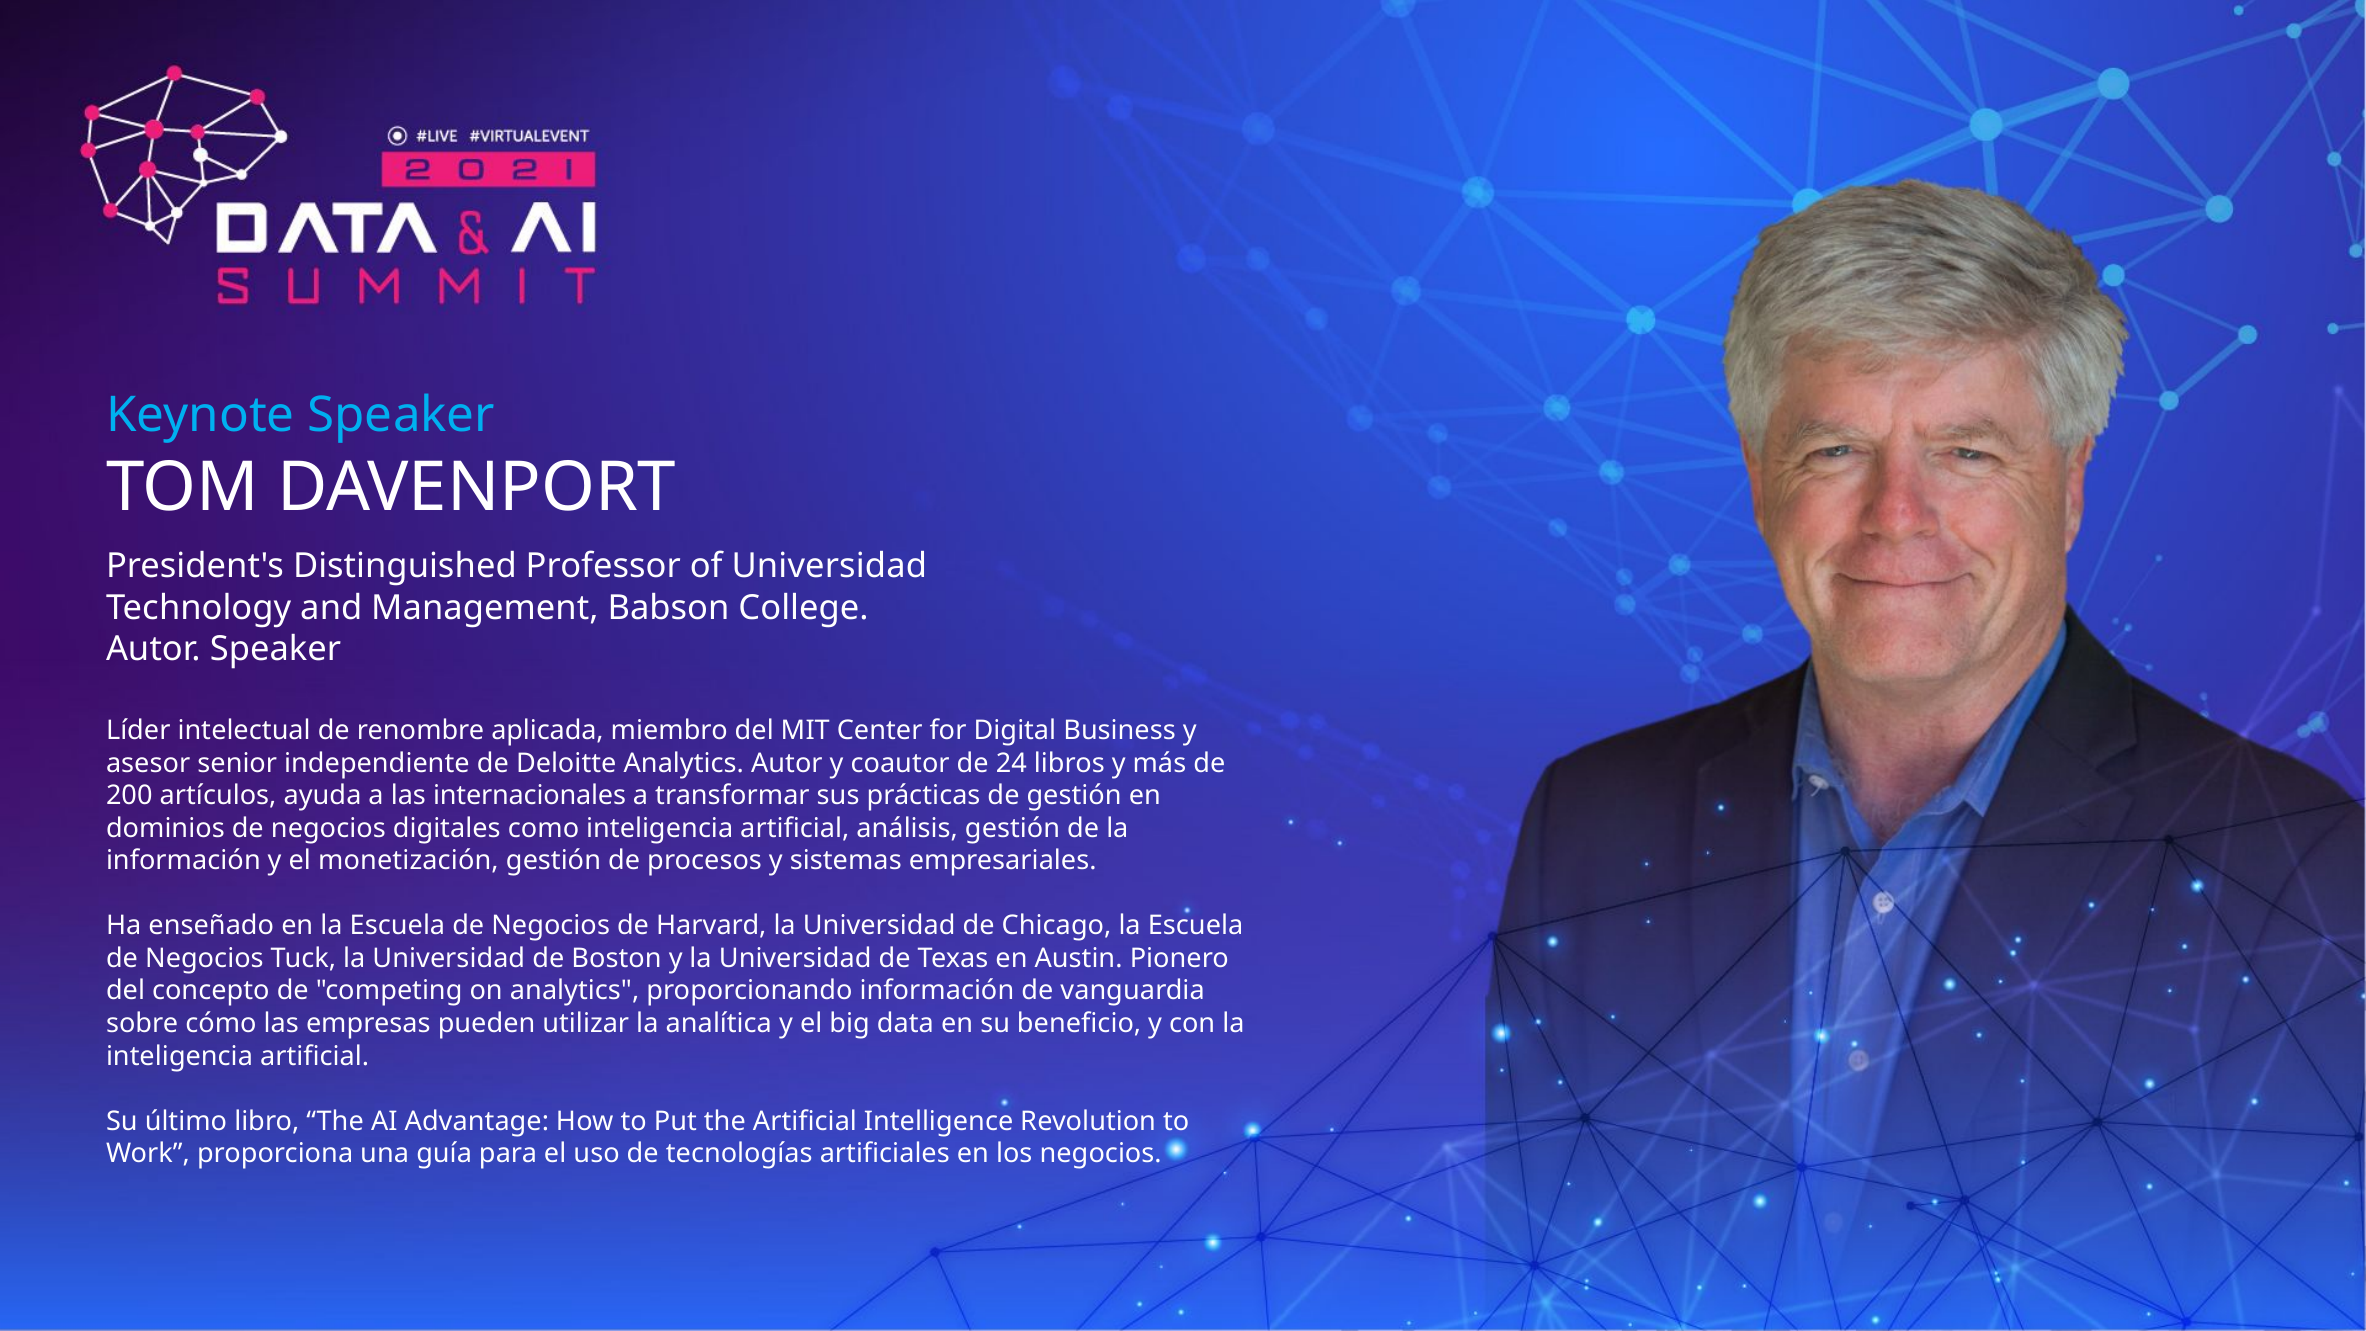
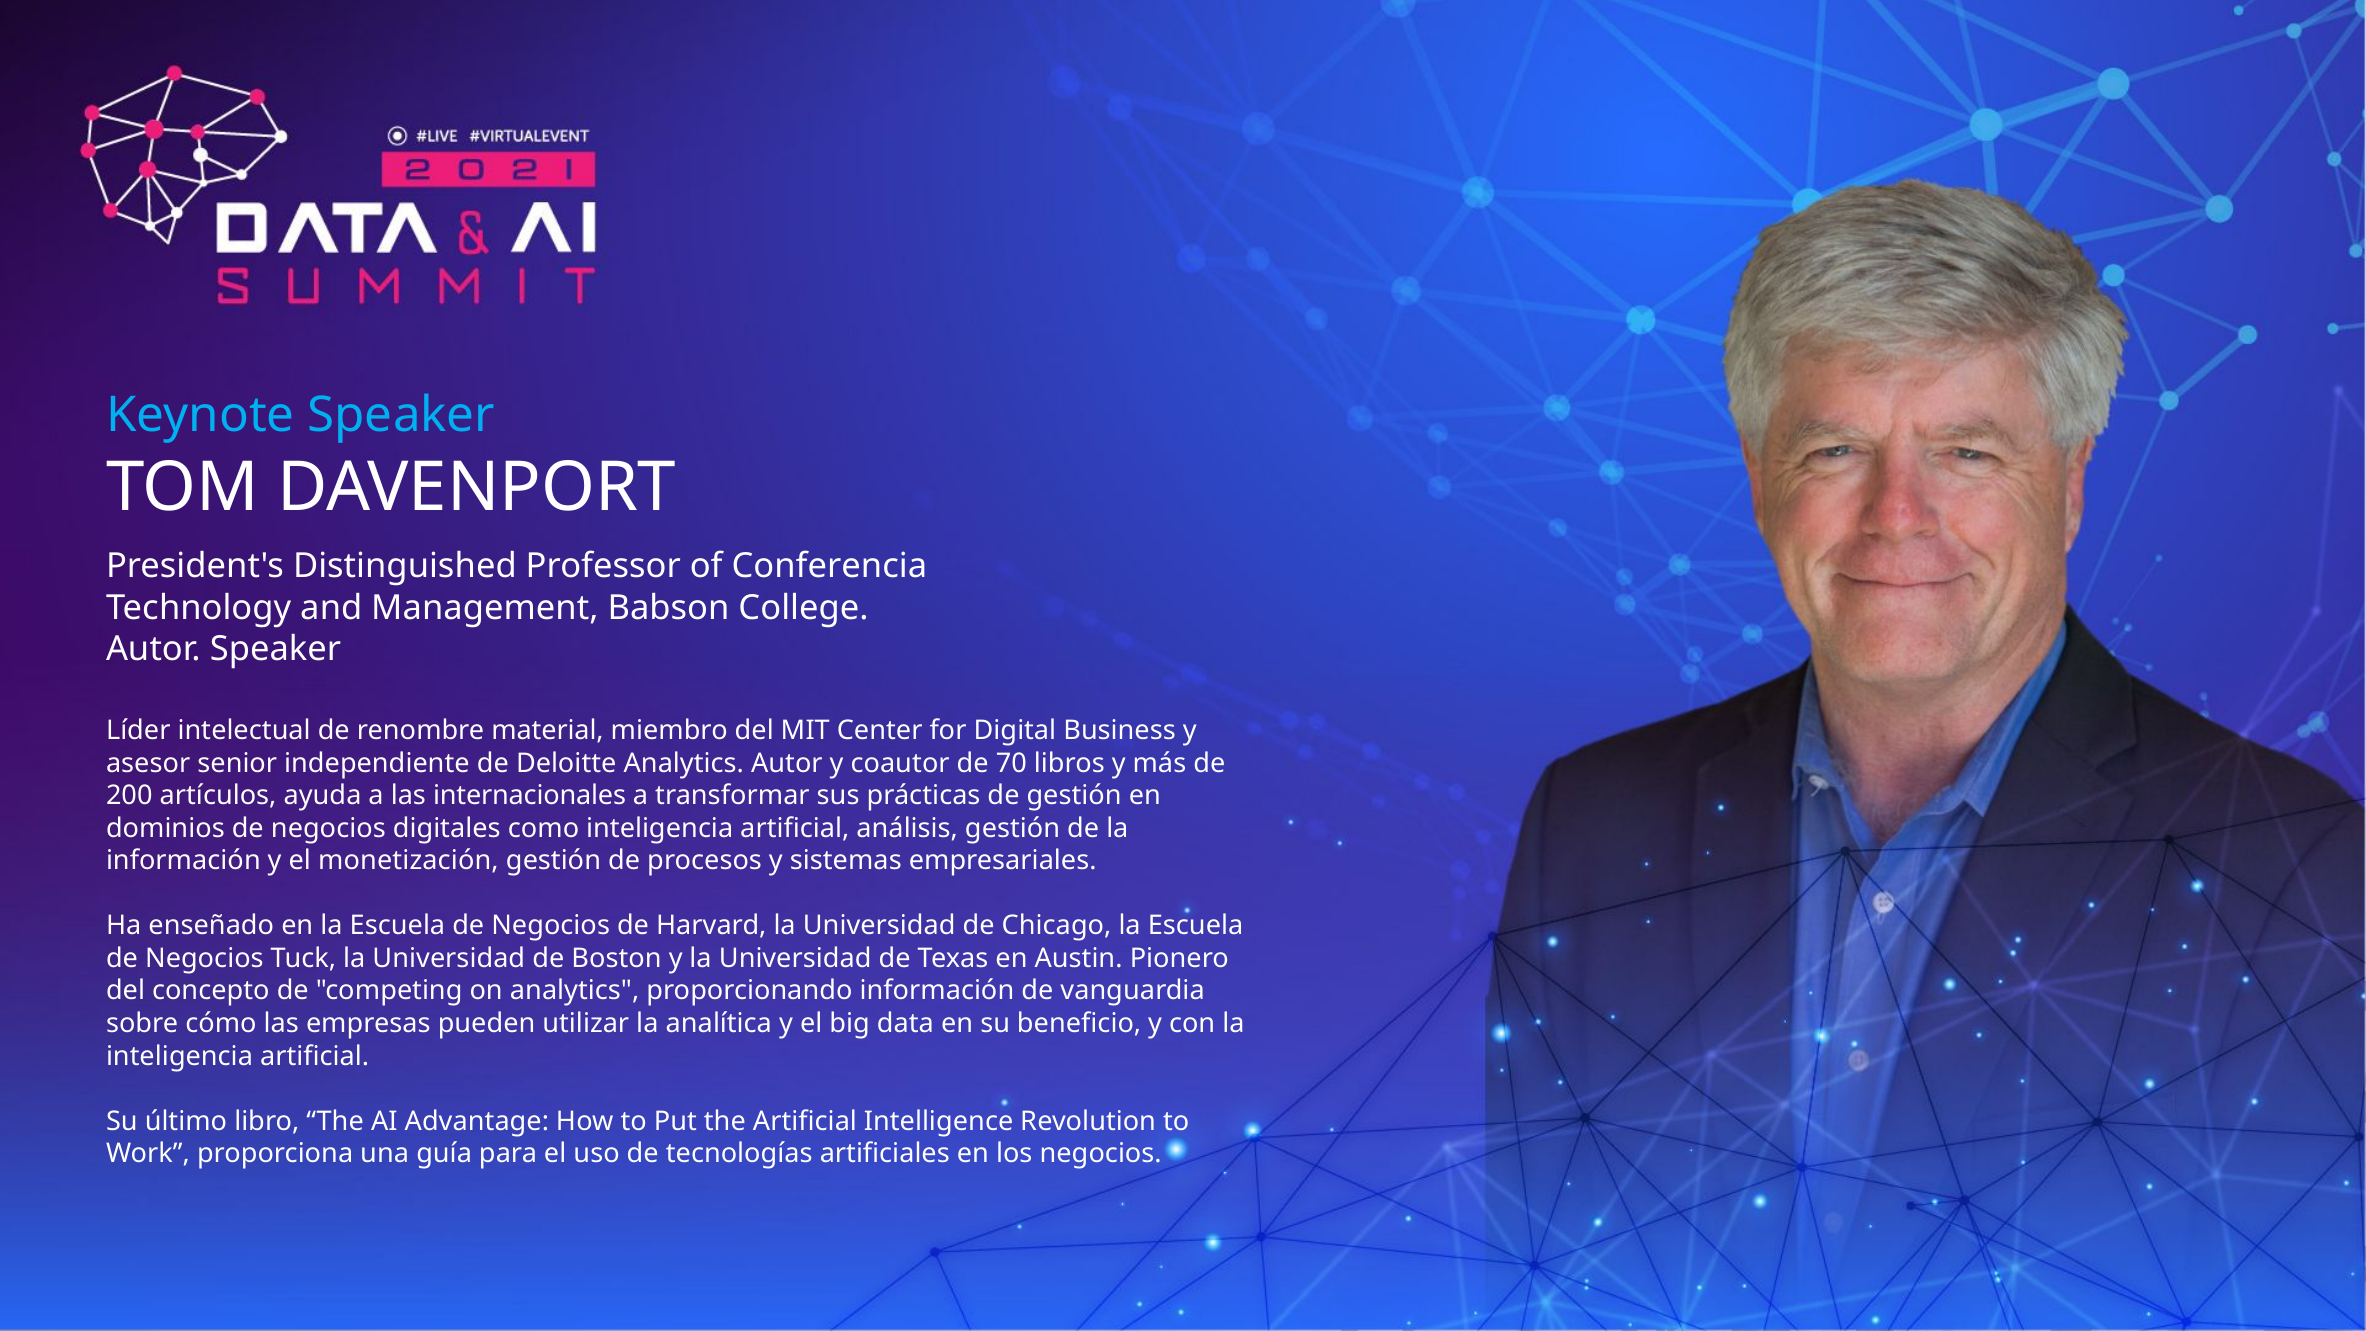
of Universidad: Universidad -> Conferencia (829, 566)
aplicada: aplicada -> material (548, 730)
24: 24 -> 70 (1011, 763)
